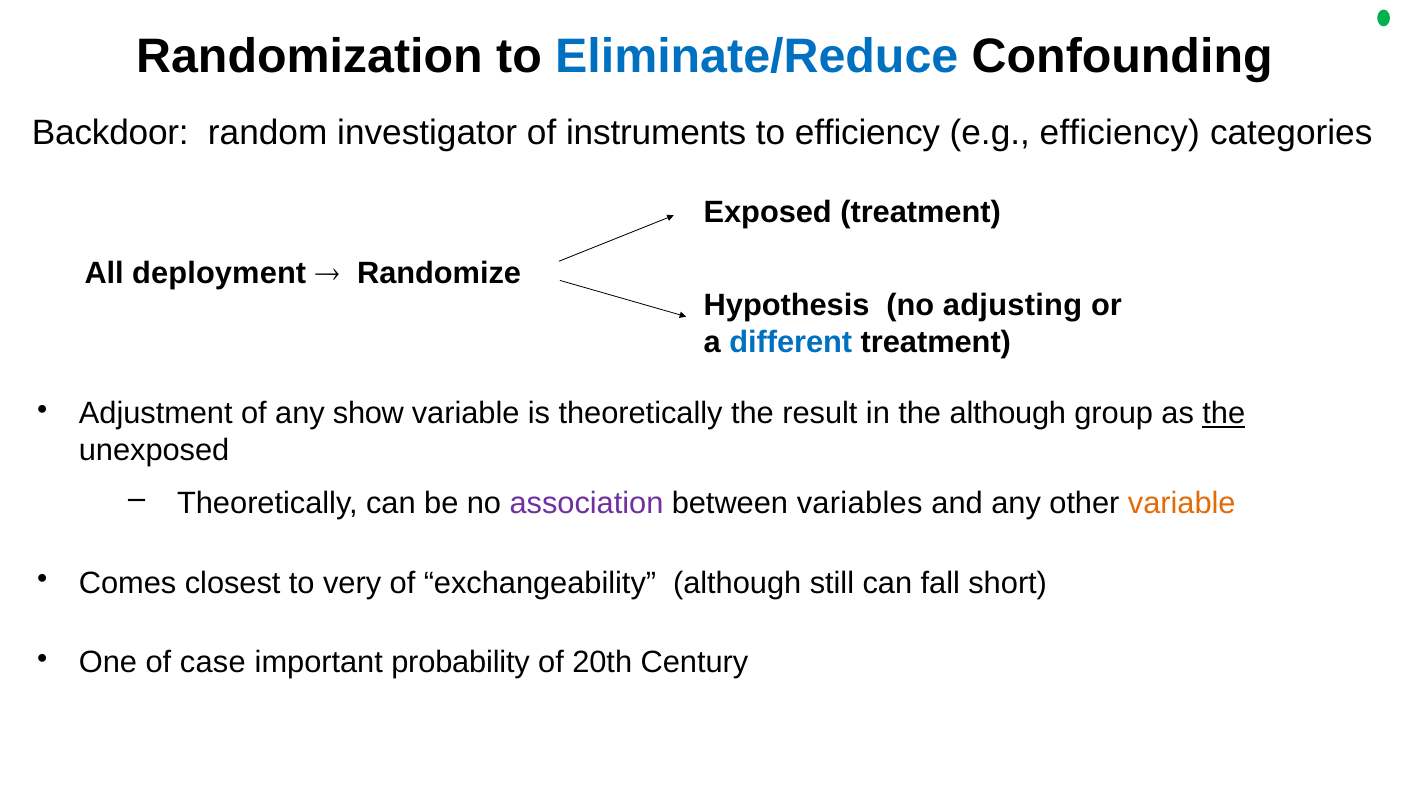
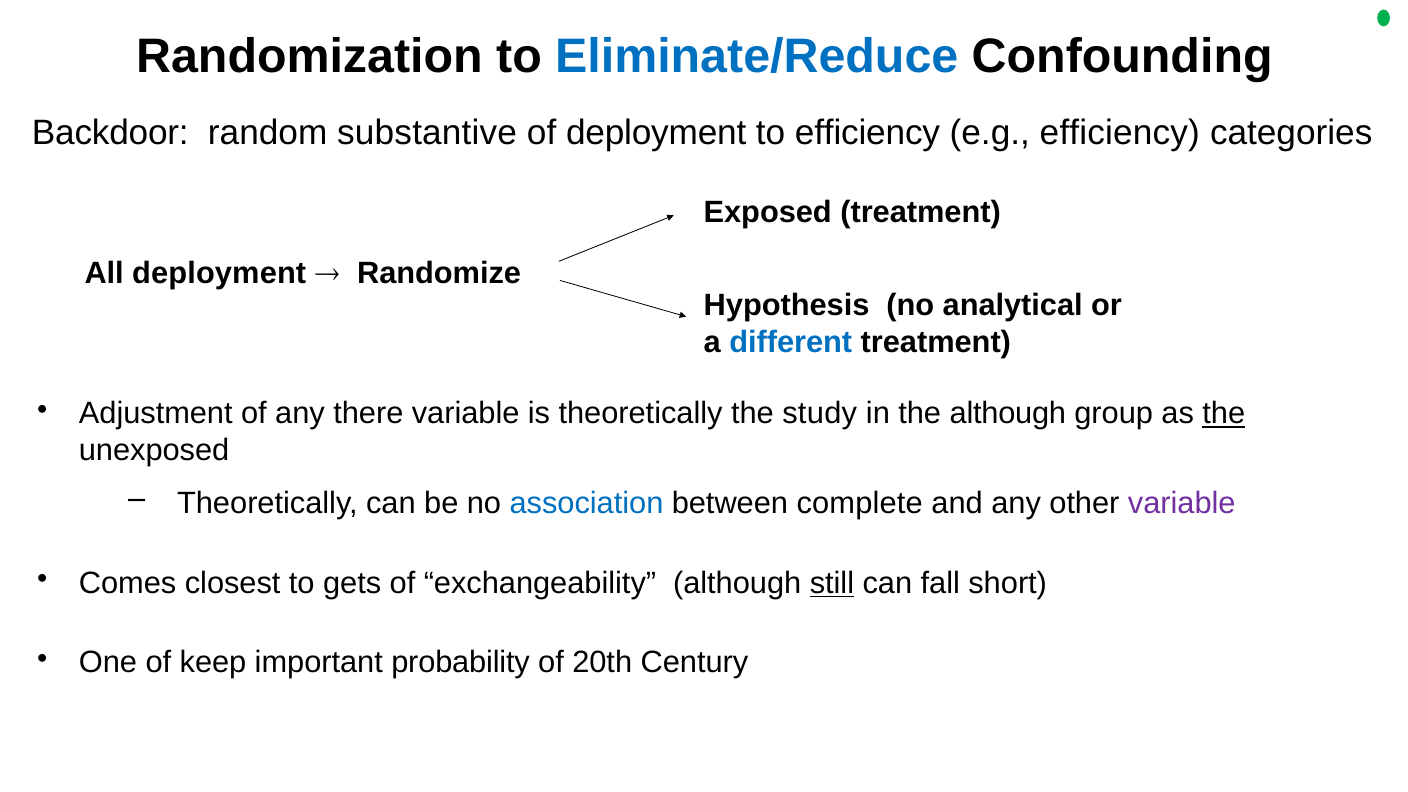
investigator: investigator -> substantive (427, 133)
of instruments: instruments -> deployment (656, 133)
adjusting: adjusting -> analytical (1013, 305)
show: show -> there (368, 414)
result: result -> study (820, 414)
association colour: purple -> blue (586, 503)
variables: variables -> complete (860, 503)
variable colour: orange -> purple (1182, 503)
very: very -> gets (352, 583)
still underline: none -> present (832, 583)
case: case -> keep (213, 663)
